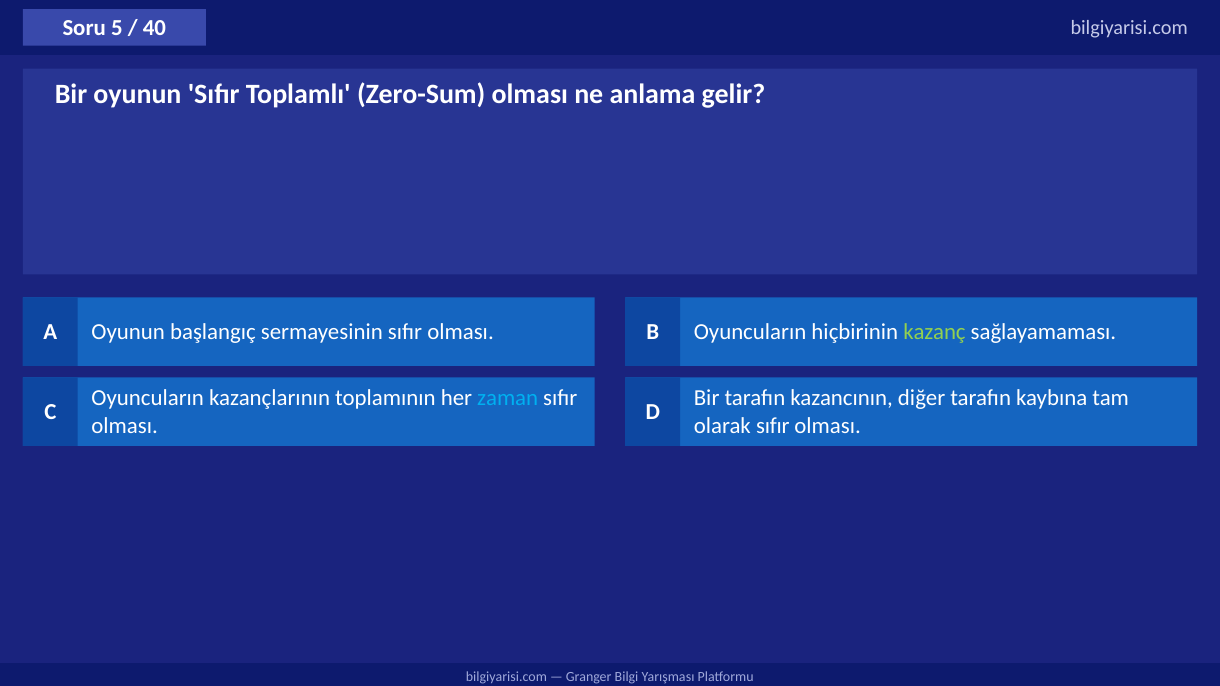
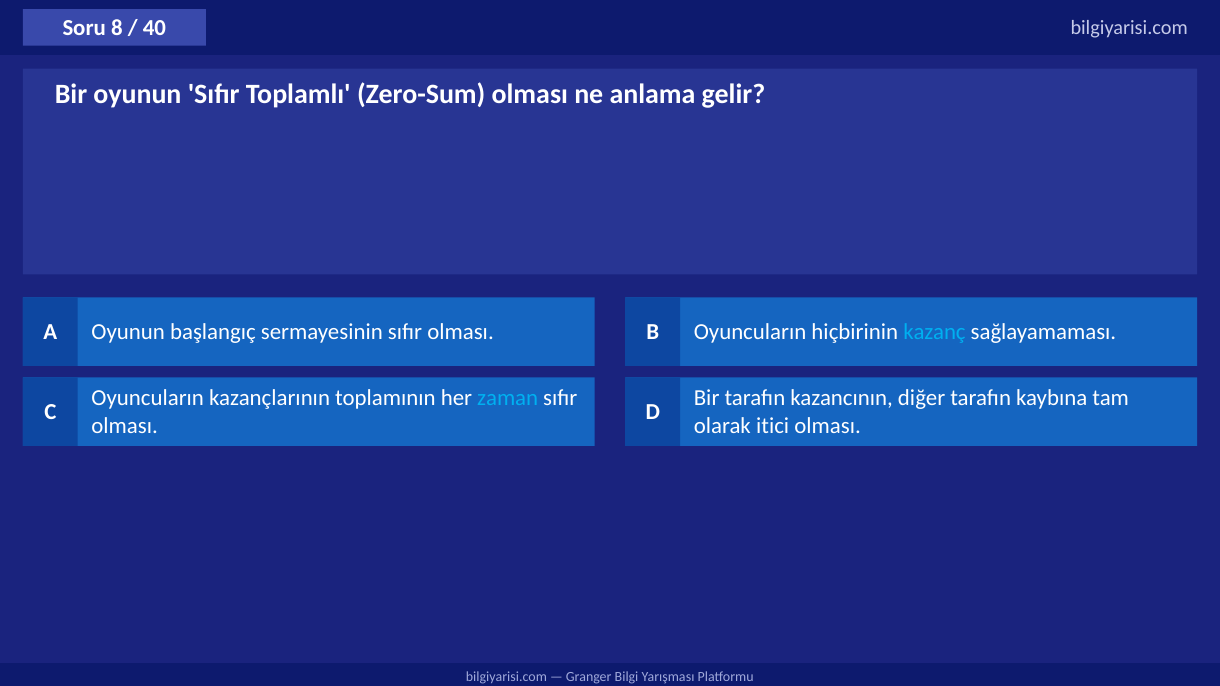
5: 5 -> 8 (117, 28)
kazanç colour: light green -> light blue (934, 332)
olarak sıfır: sıfır -> itici (773, 426)
